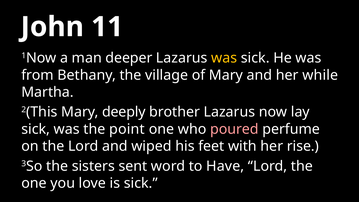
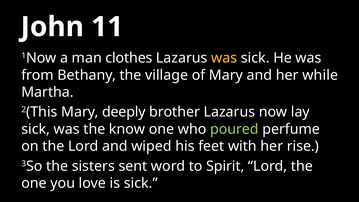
deeper: deeper -> clothes (129, 58)
point: point -> know (127, 129)
poured colour: pink -> light green (234, 129)
Have: Have -> Spirit (225, 166)
